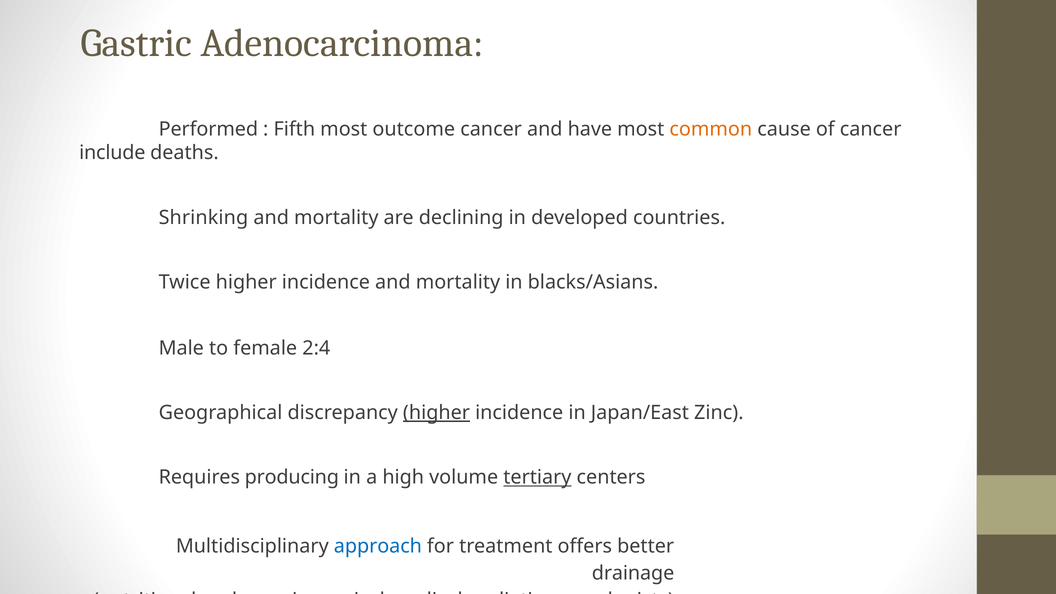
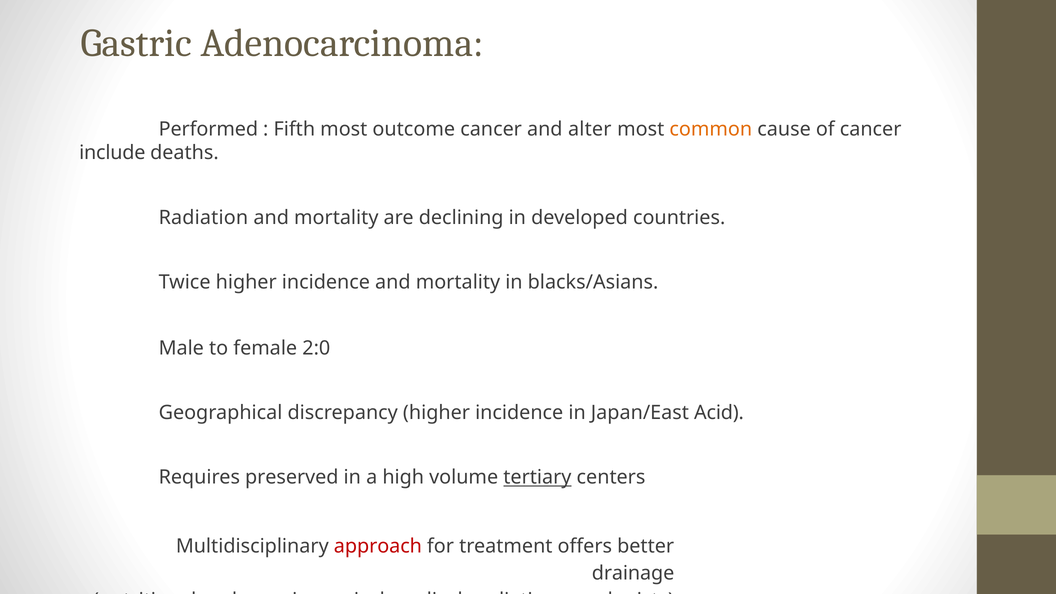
have: have -> alter (590, 129)
Shrinking: Shrinking -> Radiation (203, 218)
2:4: 2:4 -> 2:0 (316, 348)
higher underline: present -> none (436, 413)
Zinc: Zinc -> Acid (719, 413)
producing: producing -> preserved (292, 477)
approach colour: blue -> red (378, 546)
